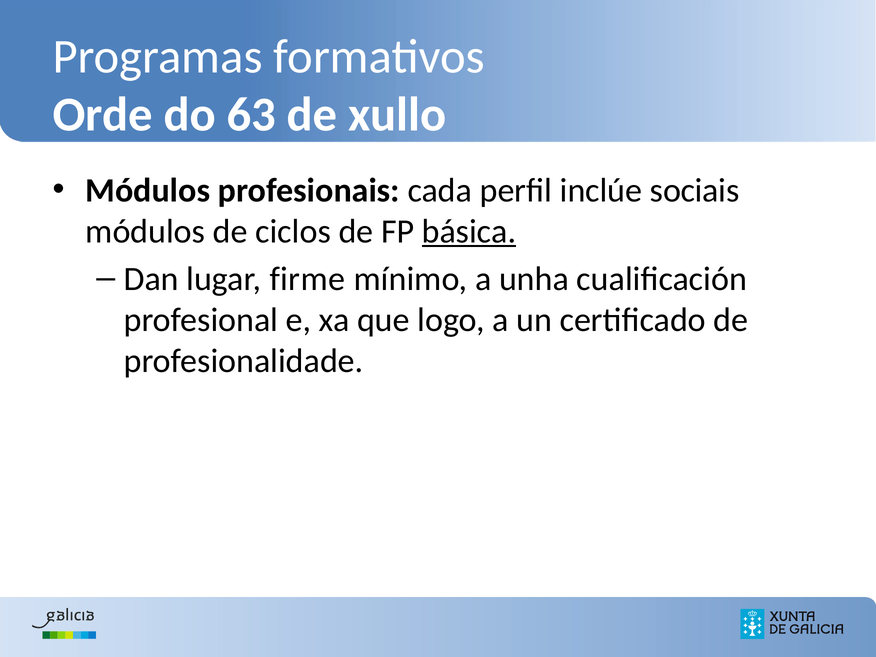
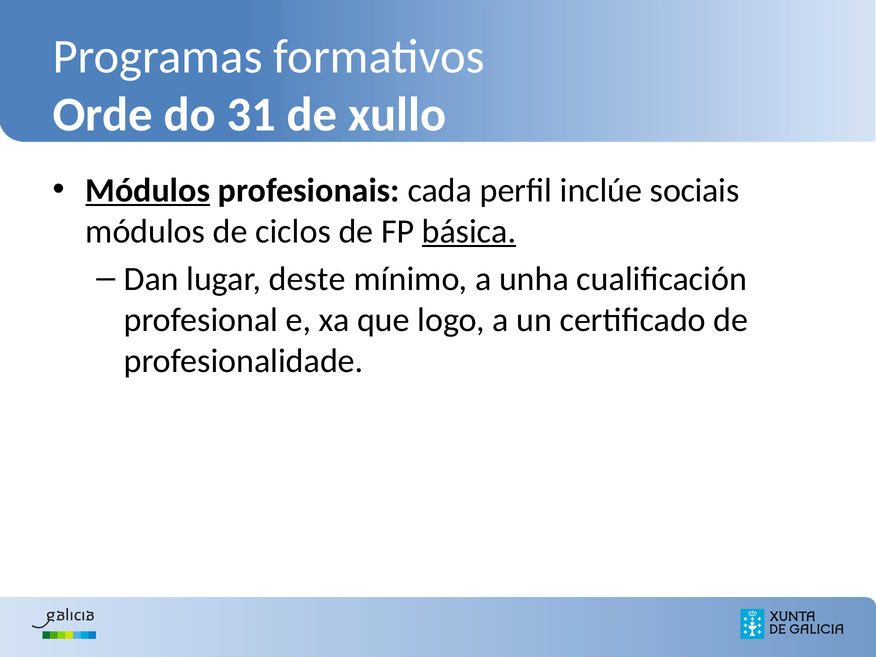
63: 63 -> 31 (251, 115)
Módulos underline: none -> present (148, 190)
firme: firme -> deste (307, 279)
